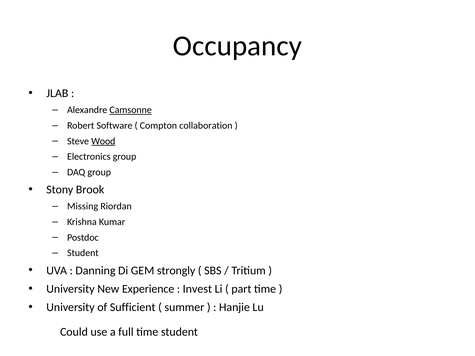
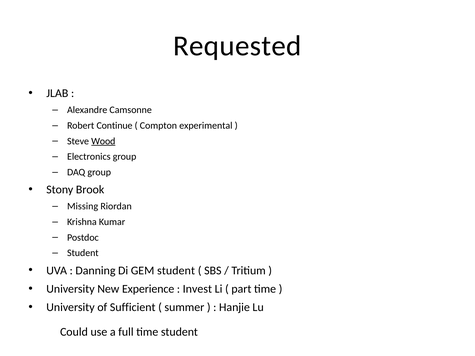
Occupancy: Occupancy -> Requested (237, 46)
Camsonne underline: present -> none (131, 110)
Software: Software -> Continue (114, 126)
collaboration: collaboration -> experimental (206, 126)
GEM strongly: strongly -> student (176, 271)
